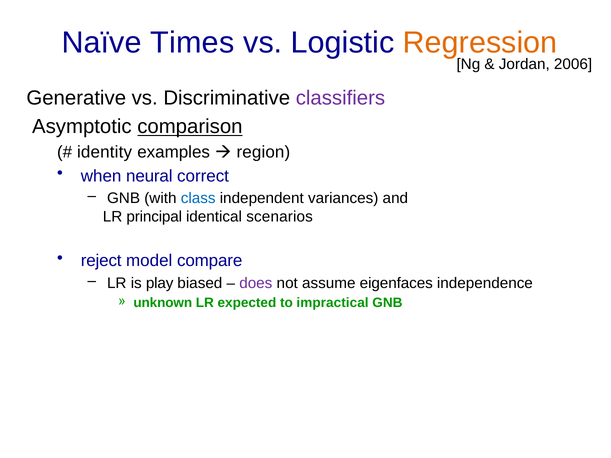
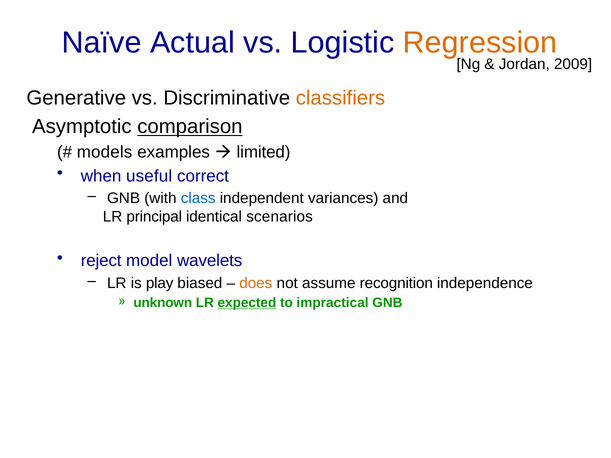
Times: Times -> Actual (192, 43)
2006: 2006 -> 2009 (573, 64)
classifiers colour: purple -> orange (340, 98)
identity: identity -> models (105, 152)
region: region -> limited (264, 152)
neural: neural -> useful (149, 176)
compare: compare -> wavelets (210, 261)
does colour: purple -> orange (256, 283)
eigenfaces: eigenfaces -> recognition (396, 283)
expected underline: none -> present (247, 303)
